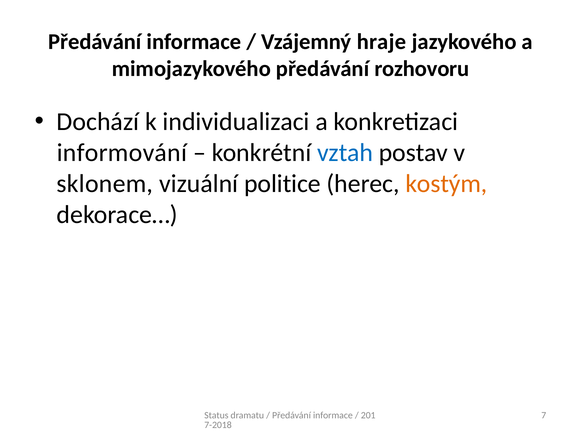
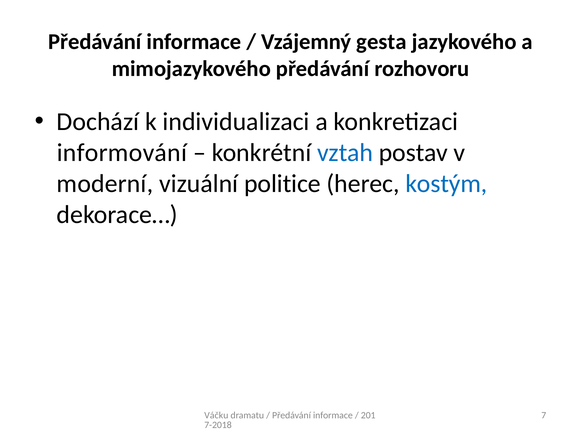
hraje: hraje -> gesta (381, 42)
sklonem: sklonem -> moderní (105, 184)
kostým colour: orange -> blue (446, 184)
Status: Status -> Váčku (216, 416)
